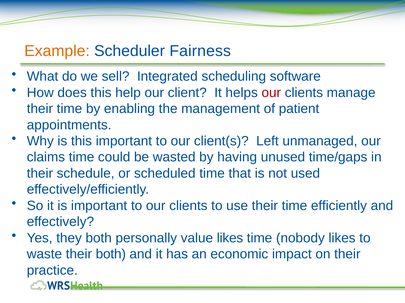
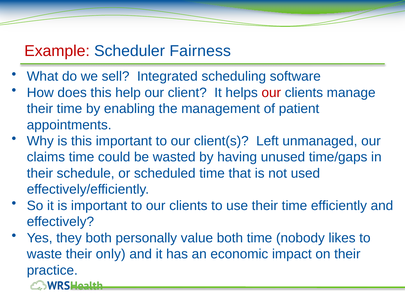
Example colour: orange -> red (57, 51)
value likes: likes -> both (230, 239)
their both: both -> only (111, 255)
